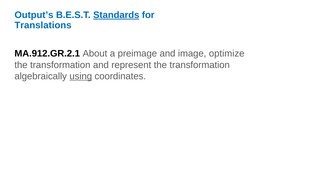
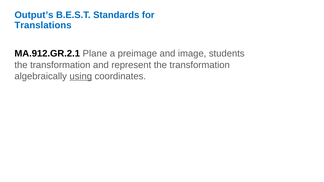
Standards underline: present -> none (116, 15)
About: About -> Plane (95, 54)
optimize: optimize -> students (227, 54)
